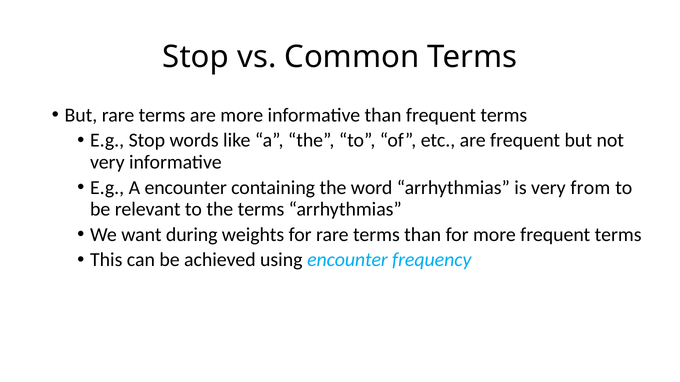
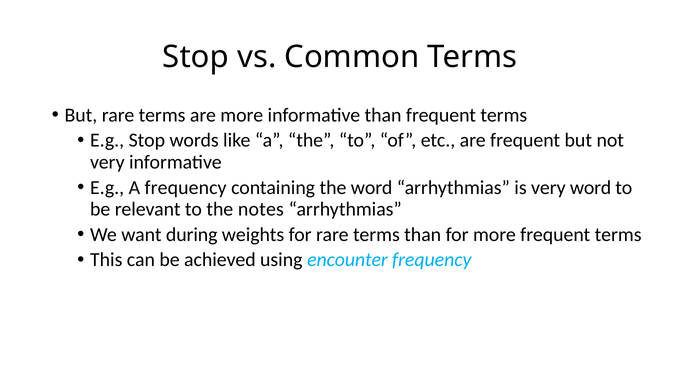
A encounter: encounter -> frequency (186, 188)
very from: from -> word (591, 188)
the terms: terms -> notes (261, 210)
